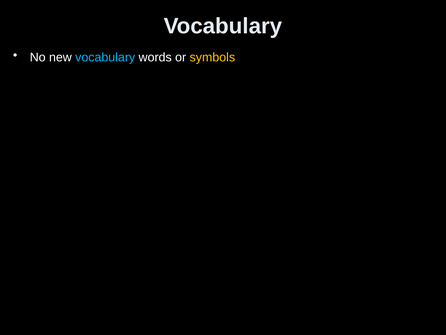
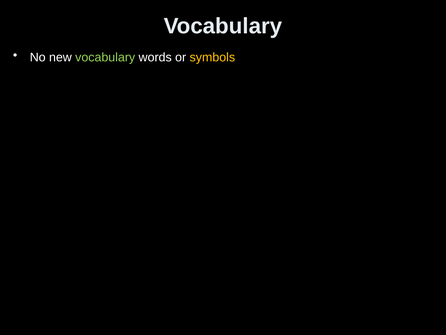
vocabulary colour: light blue -> light green (105, 57)
